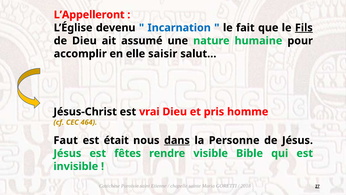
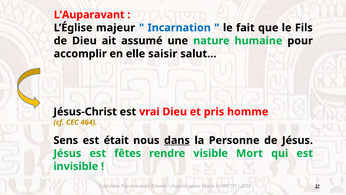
L’Appelleront: L’Appelleront -> L’Auparavant (89, 15)
devenu: devenu -> majeur (116, 28)
Fils underline: present -> none (304, 28)
Faut: Faut -> Sens (66, 140)
Bible: Bible -> Mort (249, 153)
